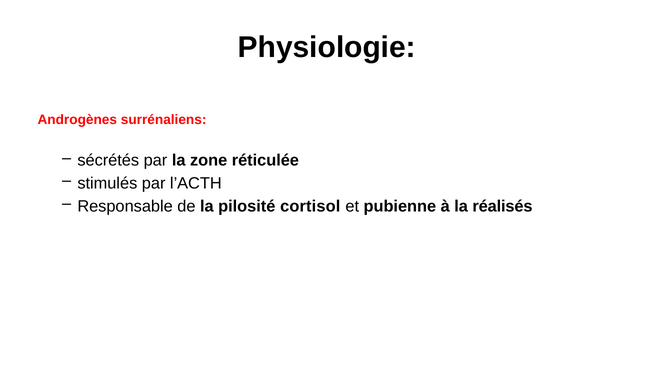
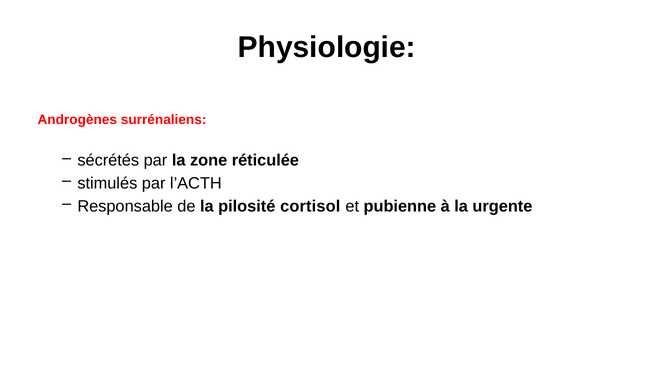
réalisés: réalisés -> urgente (502, 206)
